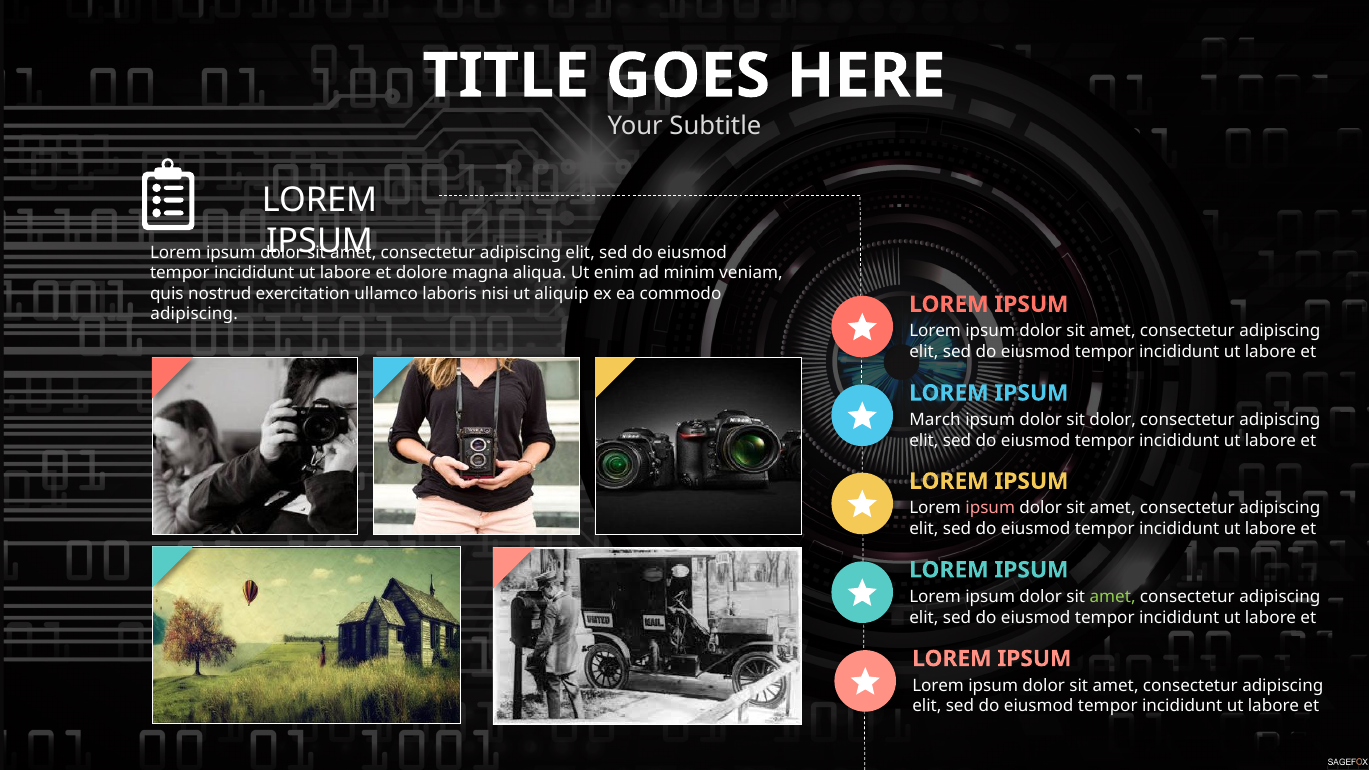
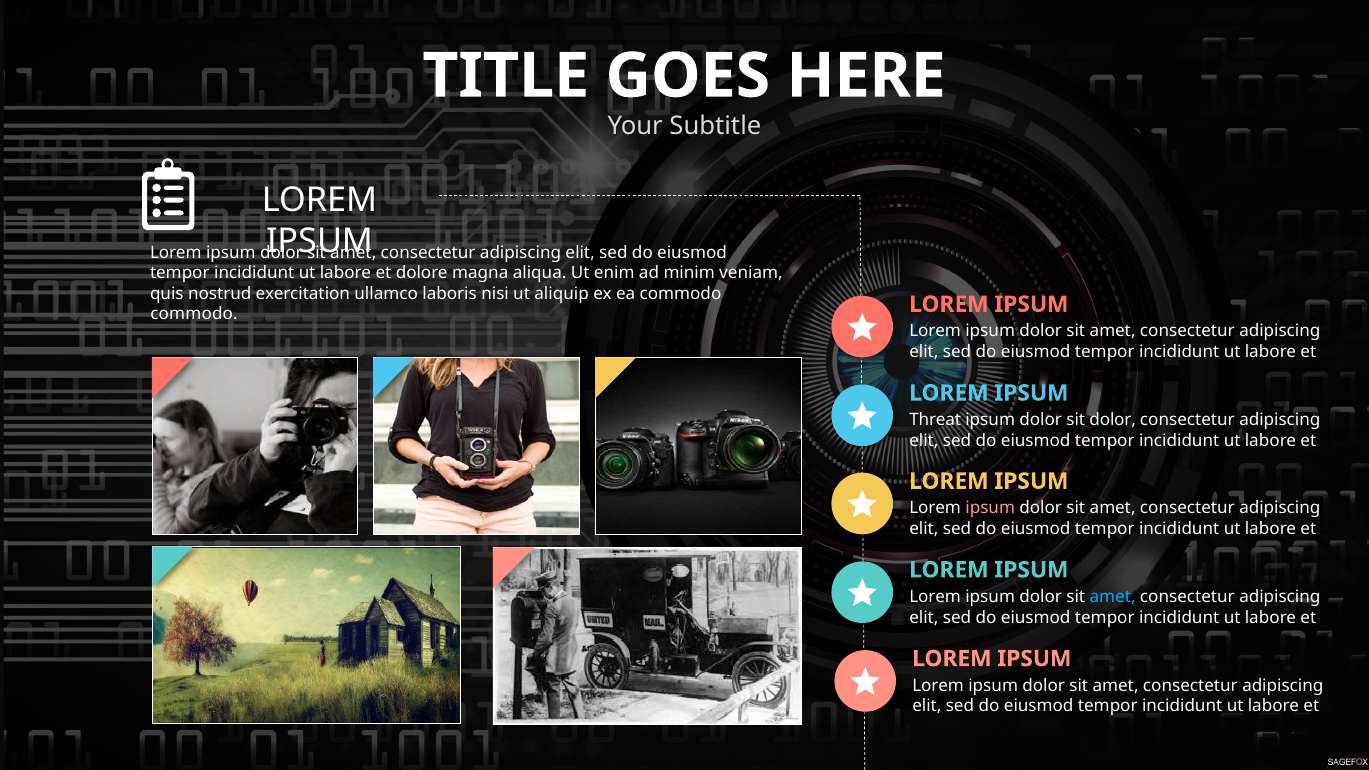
adipiscing: adipiscing -> commodo (194, 314)
March: March -> Threat (935, 420)
amet colour: light green -> light blue (1113, 597)
